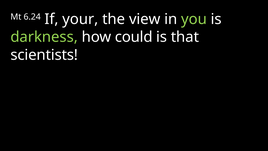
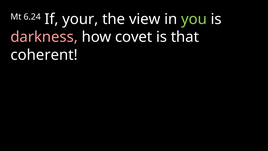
darkness colour: light green -> pink (44, 37)
could: could -> covet (134, 37)
scientists: scientists -> coherent (44, 55)
